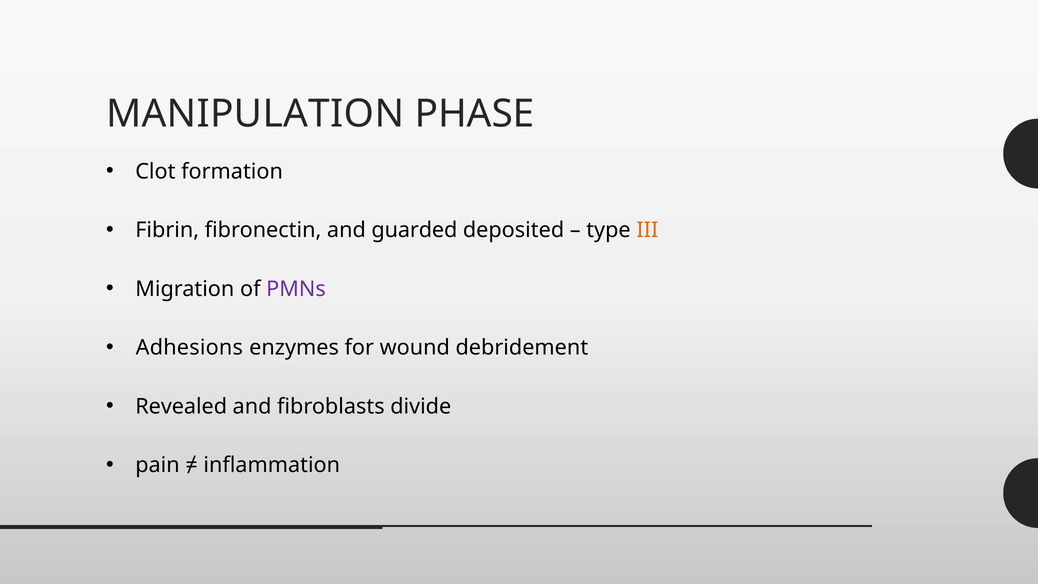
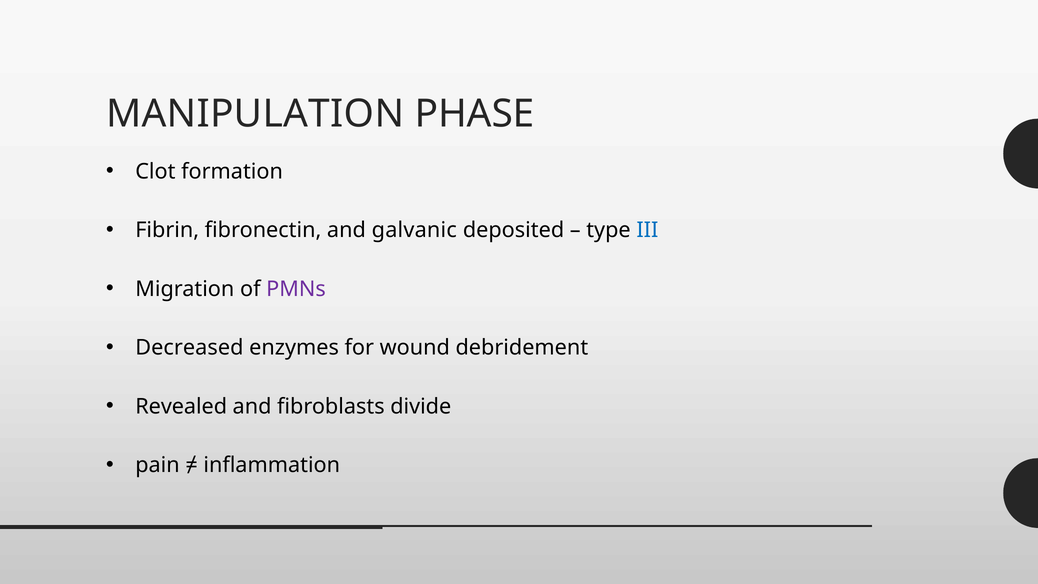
guarded: guarded -> galvanic (414, 230)
III colour: orange -> blue (647, 230)
Adhesions: Adhesions -> Decreased (189, 348)
